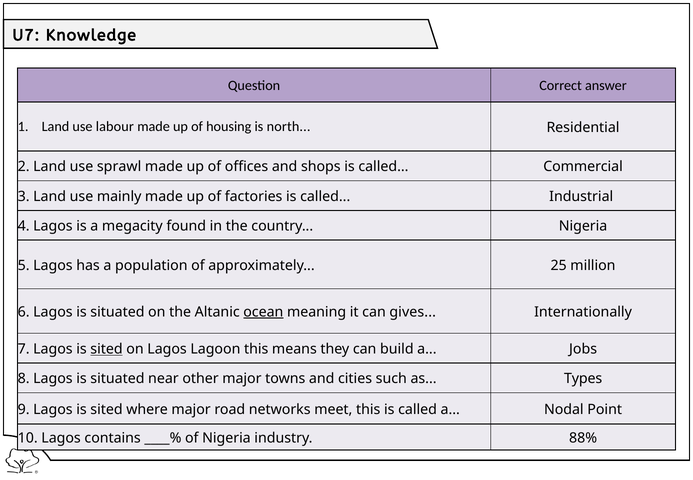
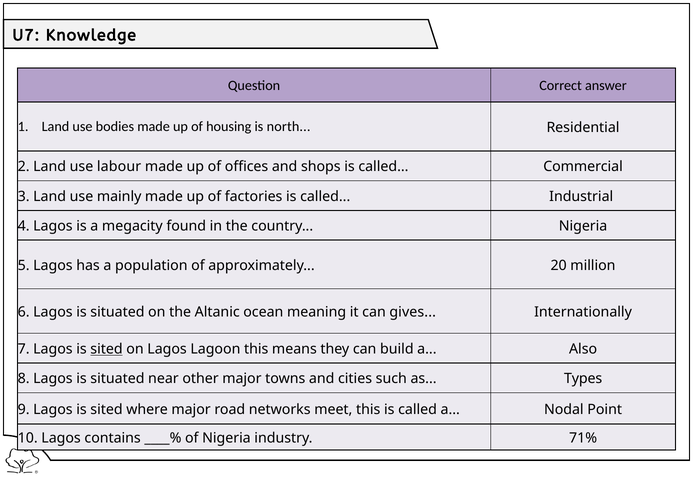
labour: labour -> bodies (115, 127)
sprawl: sprawl -> labour (119, 167)
25: 25 -> 20 (559, 265)
ocean underline: present -> none (263, 312)
Jobs: Jobs -> Also (583, 349)
88%: 88% -> 71% (583, 438)
